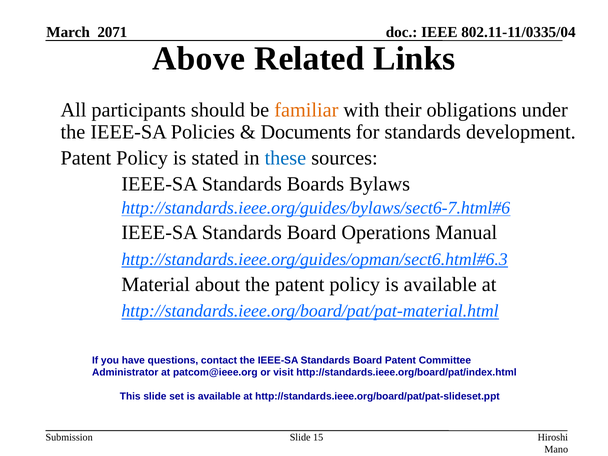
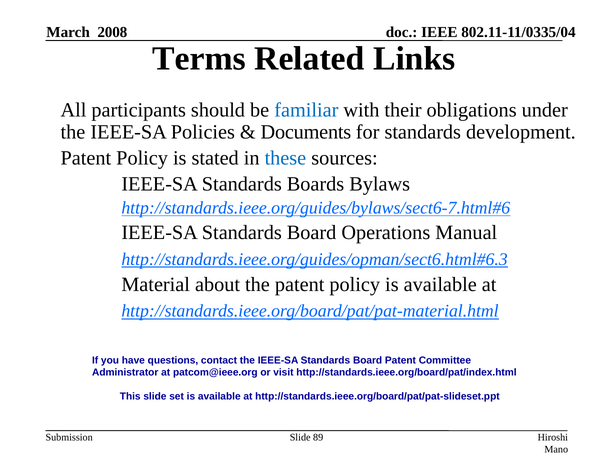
2071: 2071 -> 2008 (112, 32)
Above: Above -> Terms (199, 59)
familiar colour: orange -> blue (306, 110)
15: 15 -> 89 (318, 437)
